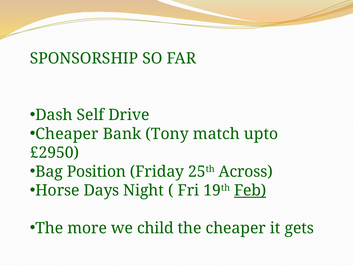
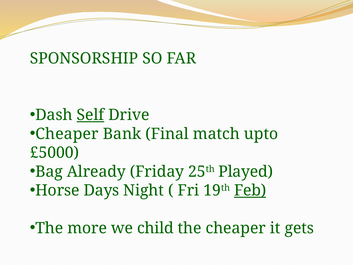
Self underline: none -> present (90, 115)
Tony: Tony -> Final (167, 134)
£2950: £2950 -> £5000 (55, 153)
Position: Position -> Already (96, 171)
Across: Across -> Played (246, 171)
